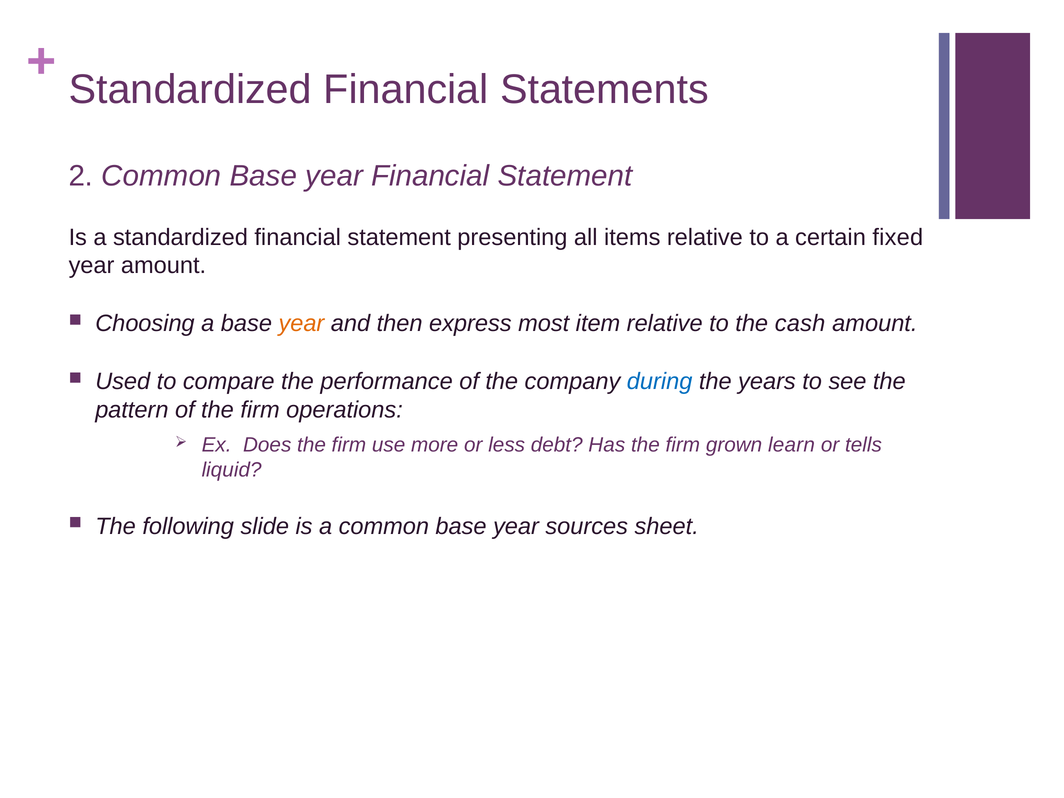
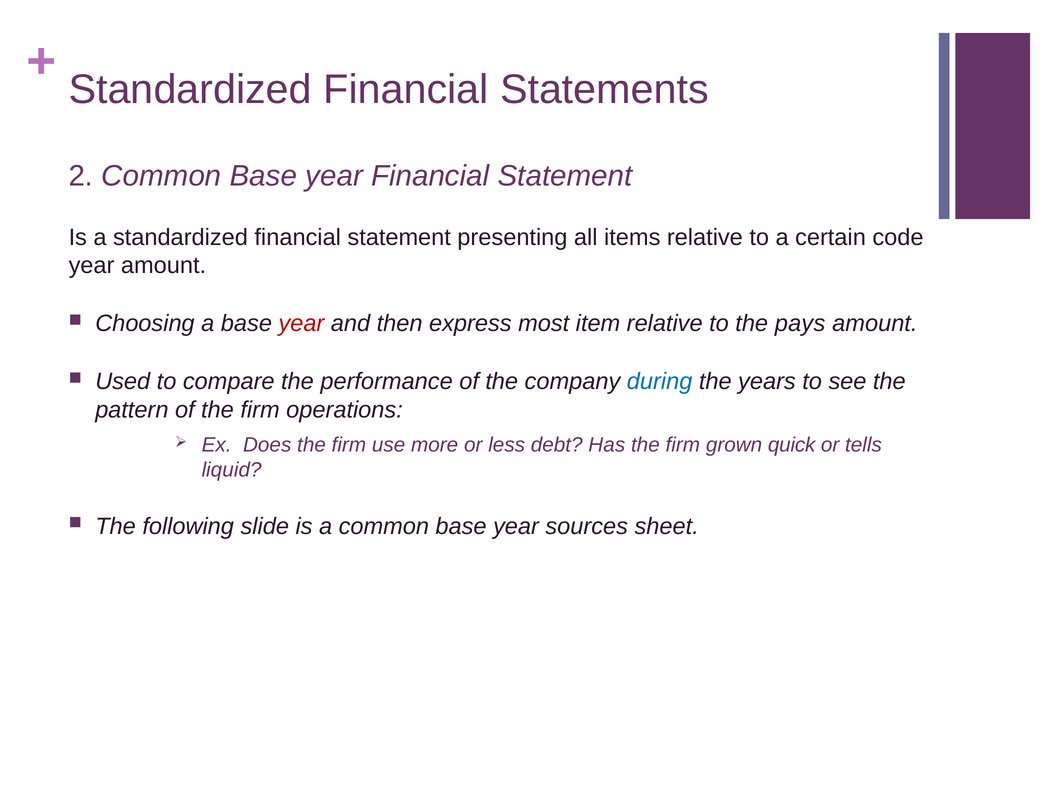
fixed: fixed -> code (898, 237)
year colour: orange -> red (301, 324)
cash: cash -> pays (800, 324)
learn: learn -> quick (792, 445)
